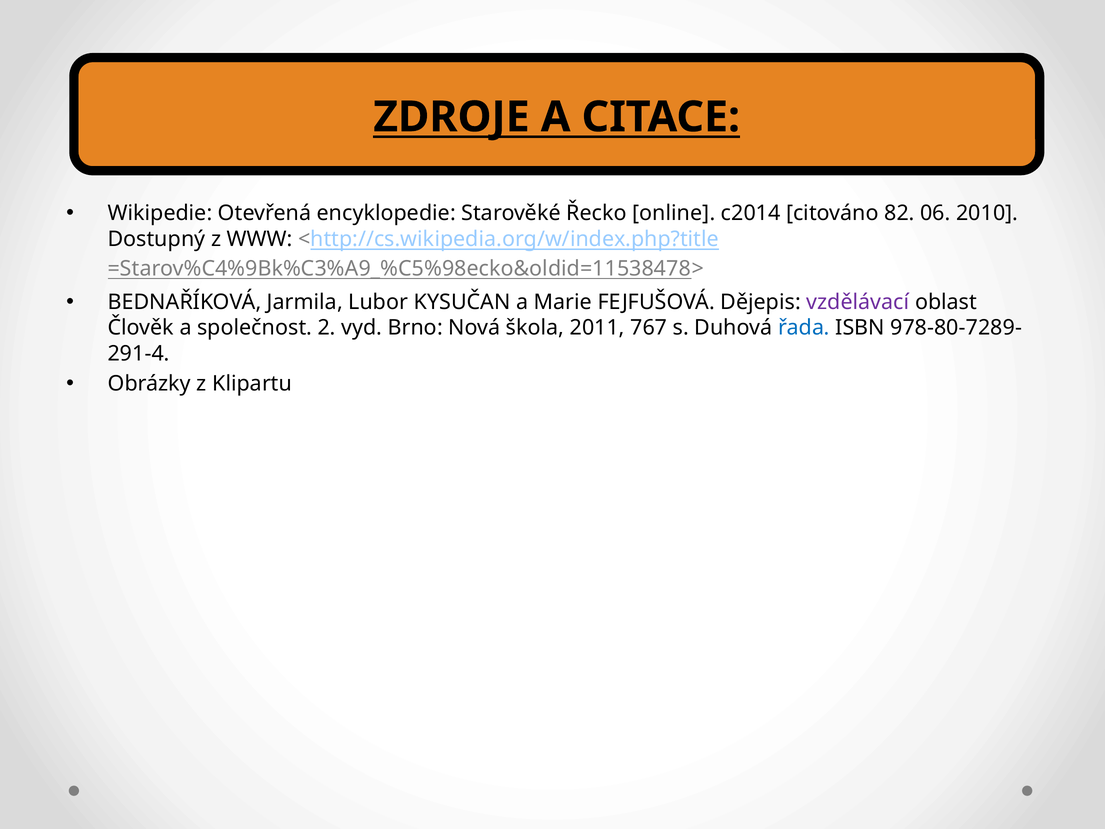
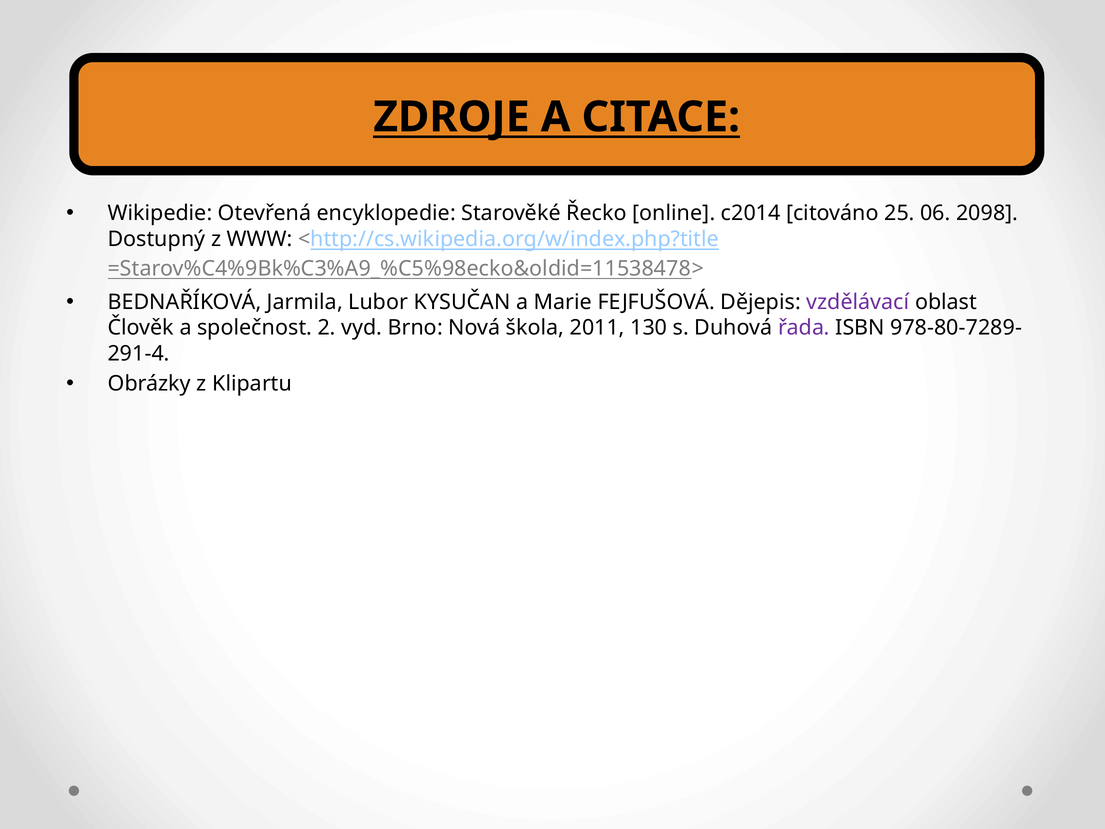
82: 82 -> 25 (899, 213)
2010: 2010 -> 2098 (987, 213)
767: 767 -> 130 (649, 328)
řada colour: blue -> purple (804, 328)
